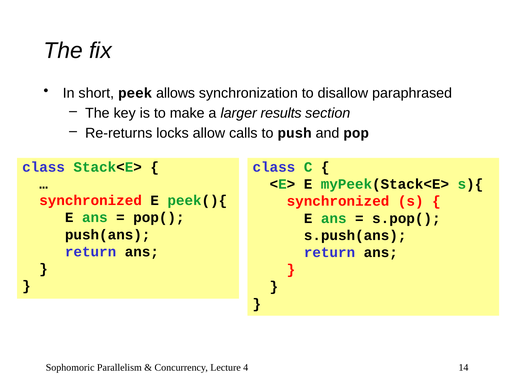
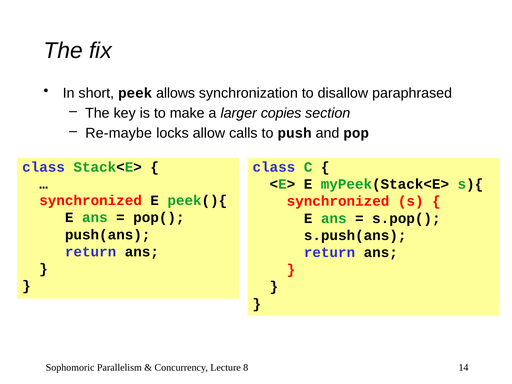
results: results -> copies (281, 113)
Re-returns: Re-returns -> Re-maybe (119, 133)
4: 4 -> 8 (246, 368)
